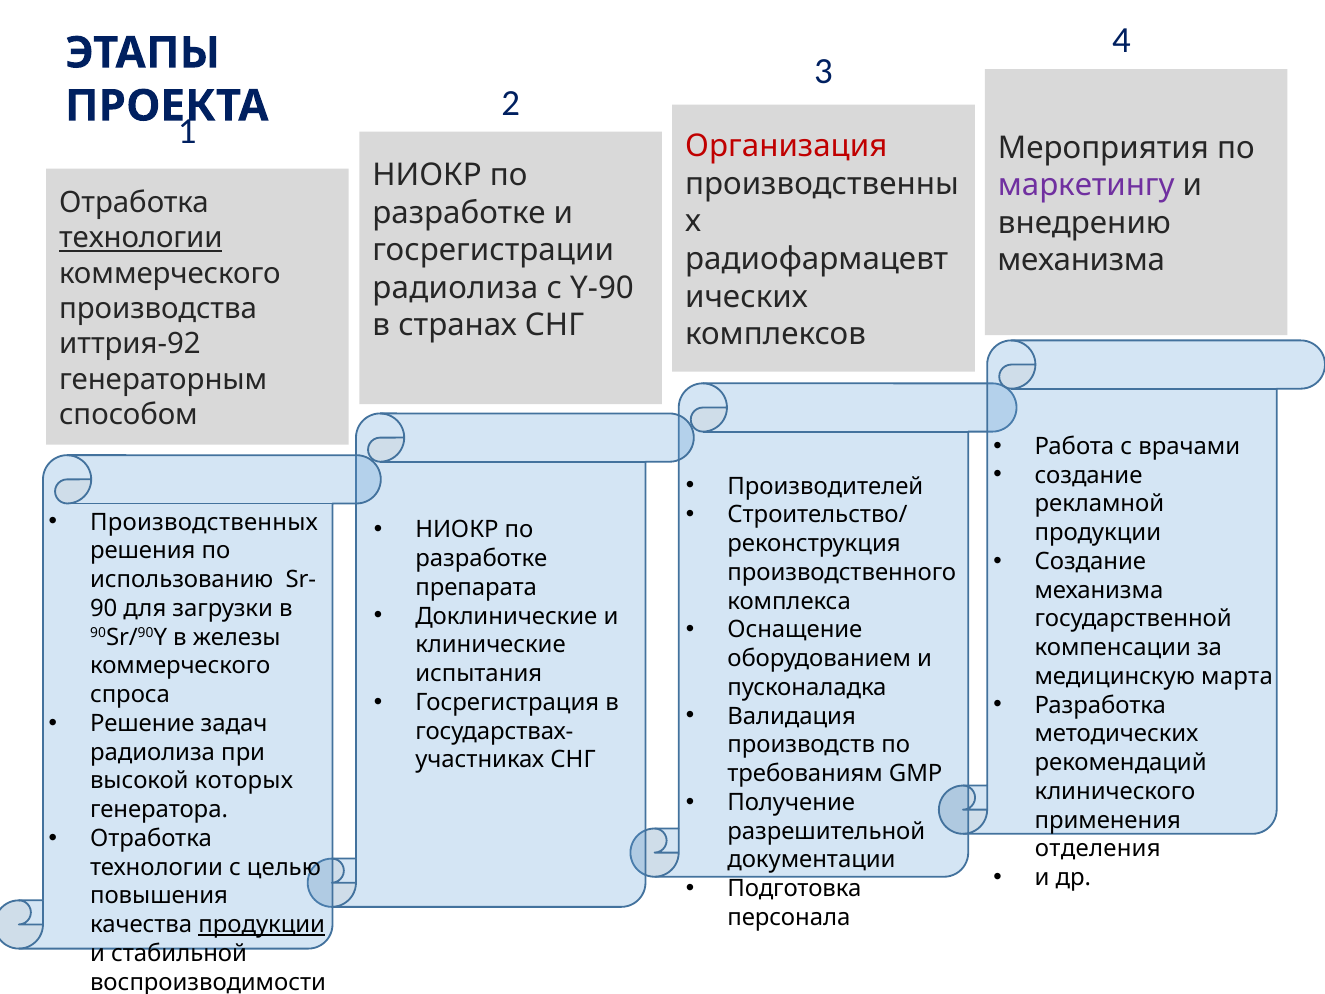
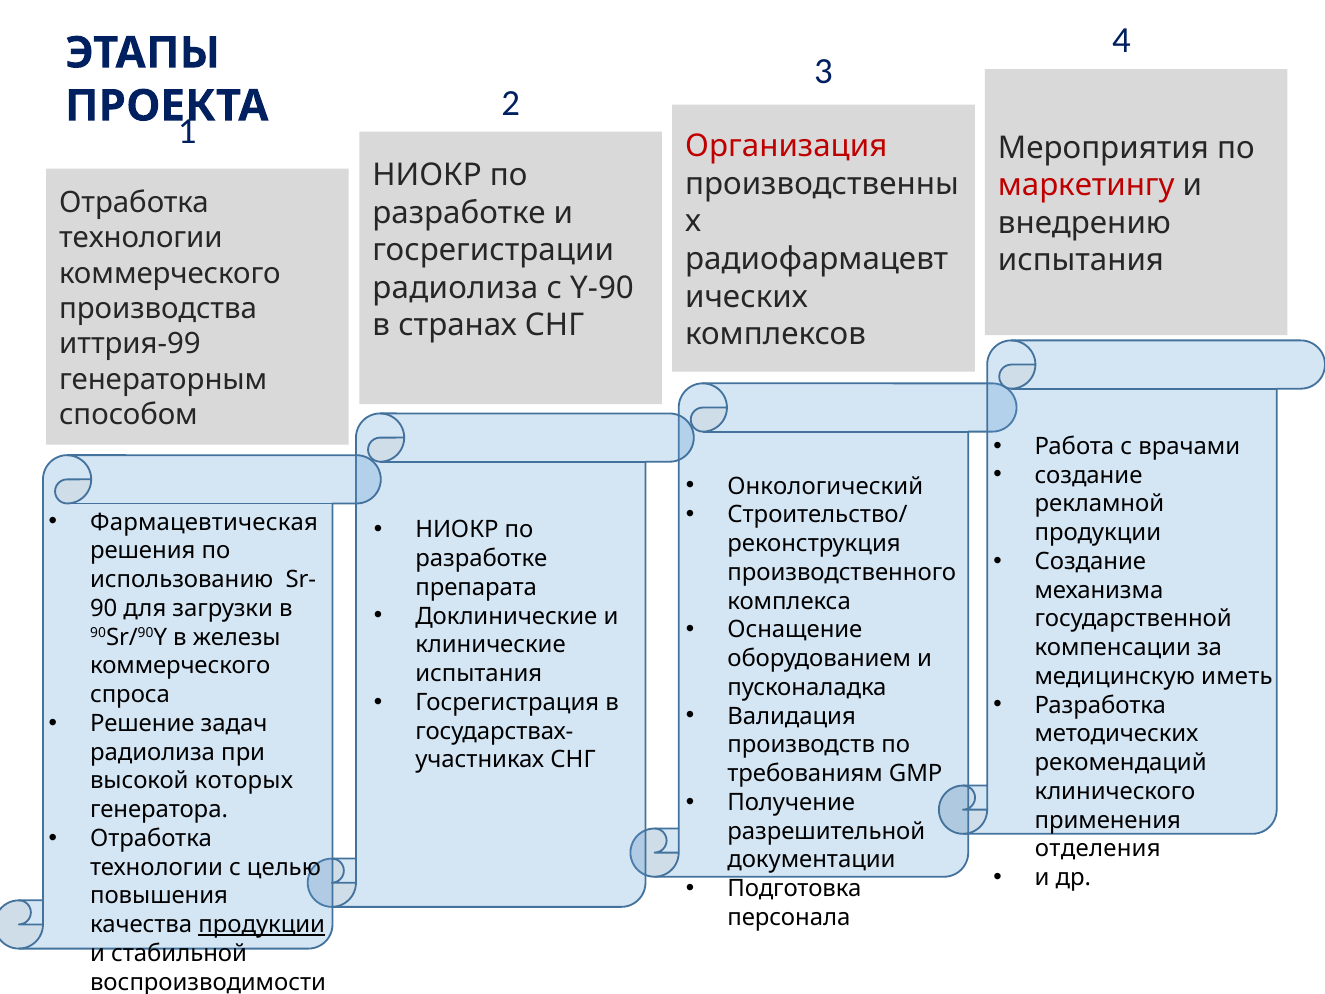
маркетингу colour: purple -> red (1086, 185)
технологии underline: present -> none (141, 238)
механизма: механизма -> испытания (1081, 261)
иттрия-92: иттрия-92 -> иттрия-99 (130, 344)
Производителей: Производителей -> Онкологический (825, 486)
Производственных: Производственных -> Фармацевтическая (204, 522)
марта: марта -> иметь (1237, 676)
